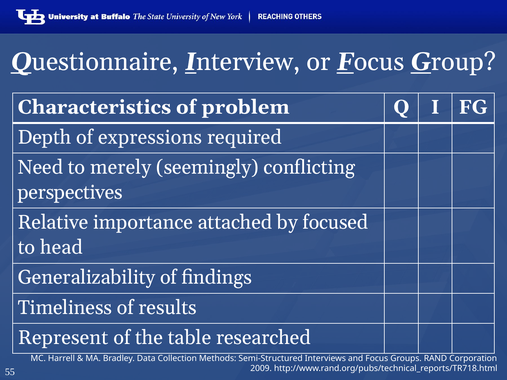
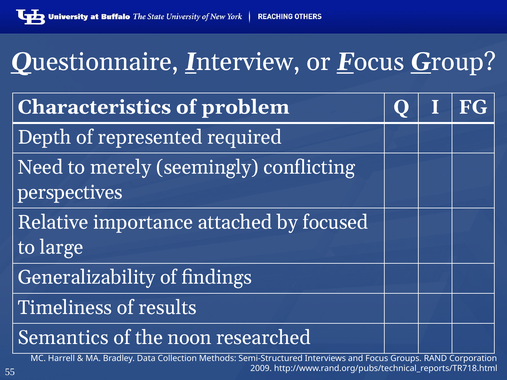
expressions: expressions -> represented (150, 137)
head: head -> large (62, 248)
Represent: Represent -> Semantics (63, 338)
table: table -> noon (190, 338)
